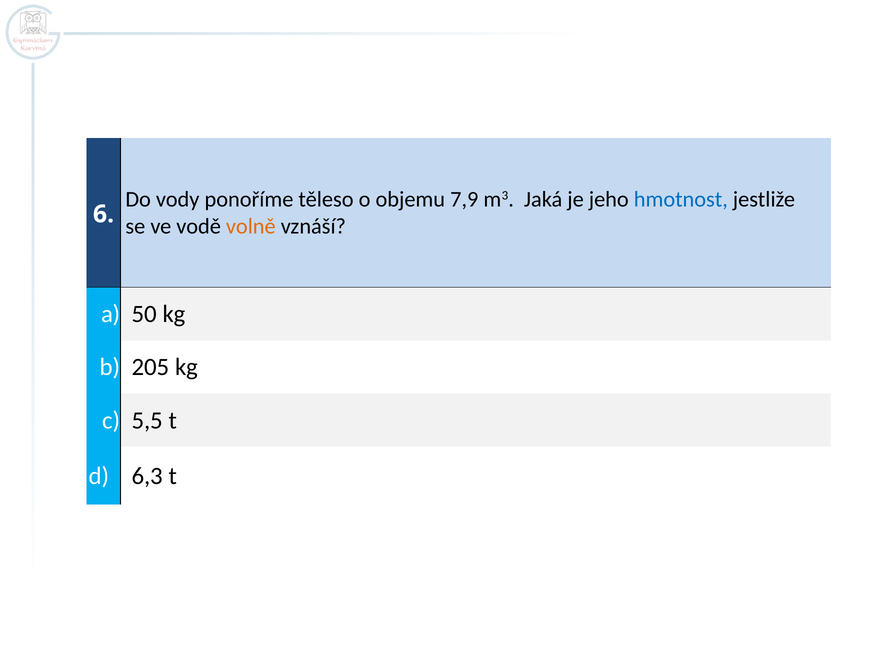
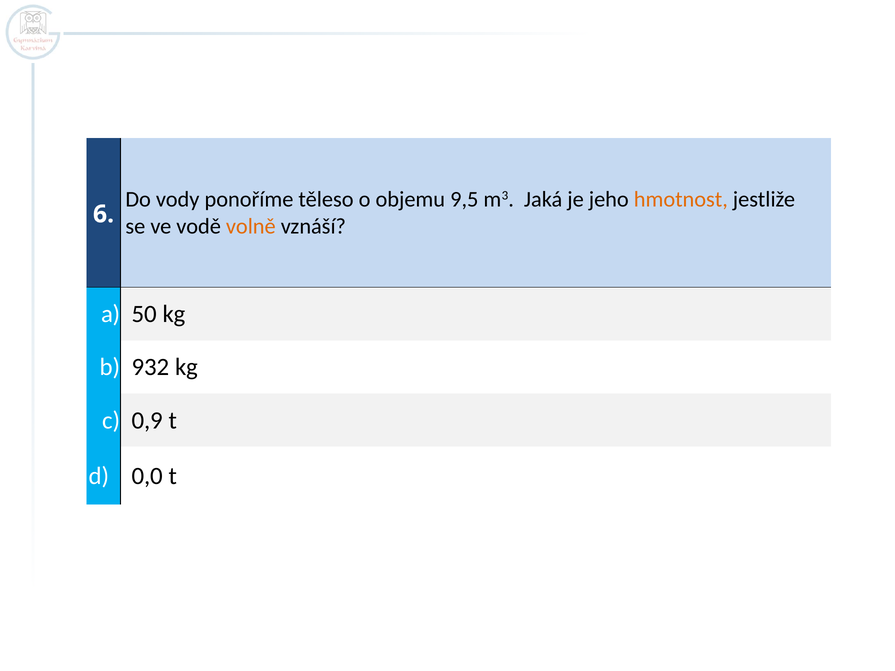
7,9: 7,9 -> 9,5 (464, 199)
hmotnost colour: blue -> orange (681, 199)
205: 205 -> 932 (151, 367)
5,5: 5,5 -> 0,9 (147, 421)
6,3: 6,3 -> 0,0 (147, 476)
